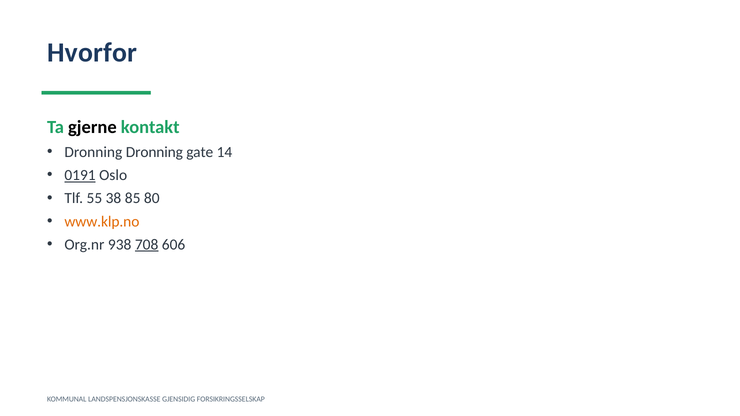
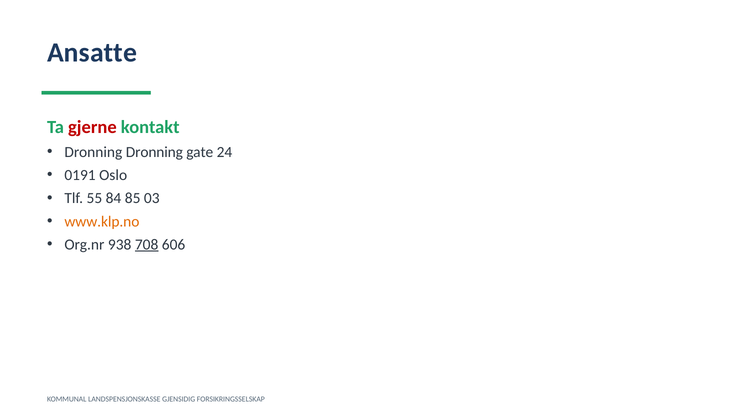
Hvorfor: Hvorfor -> Ansatte (92, 53)
gjerne colour: black -> red (92, 127)
14: 14 -> 24 (224, 152)
0191 underline: present -> none (80, 175)
38: 38 -> 84 (113, 198)
80: 80 -> 03 (152, 198)
